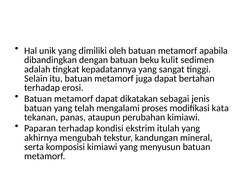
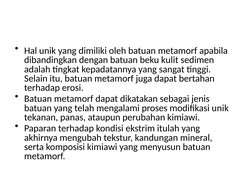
modifikasi kata: kata -> unik (220, 108)
